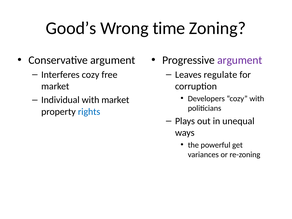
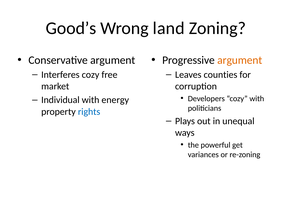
time: time -> land (169, 28)
argument colour: purple -> orange (240, 60)
regulate: regulate -> counties (220, 75)
with market: market -> energy (115, 100)
